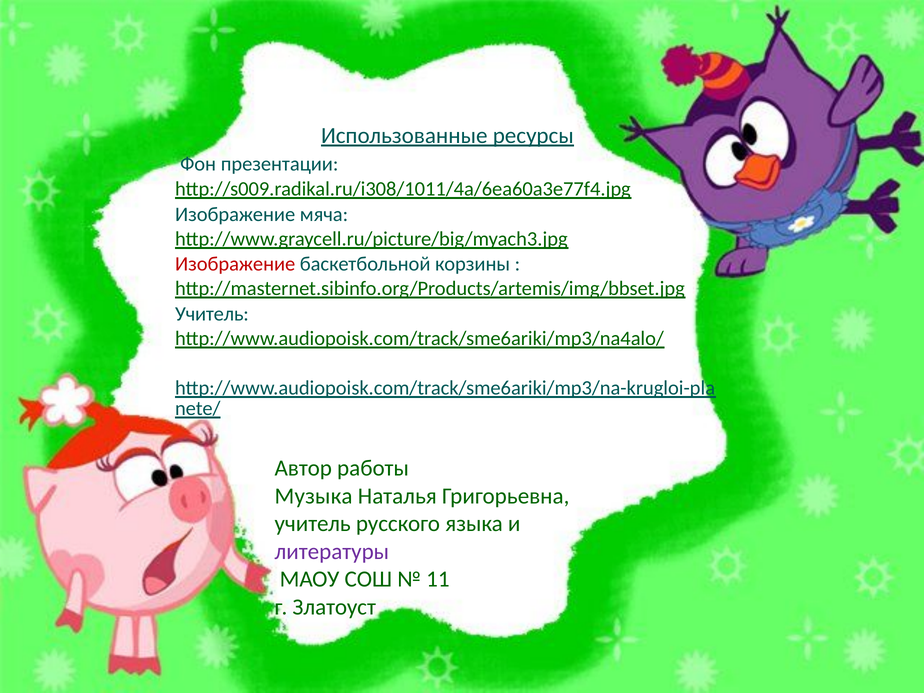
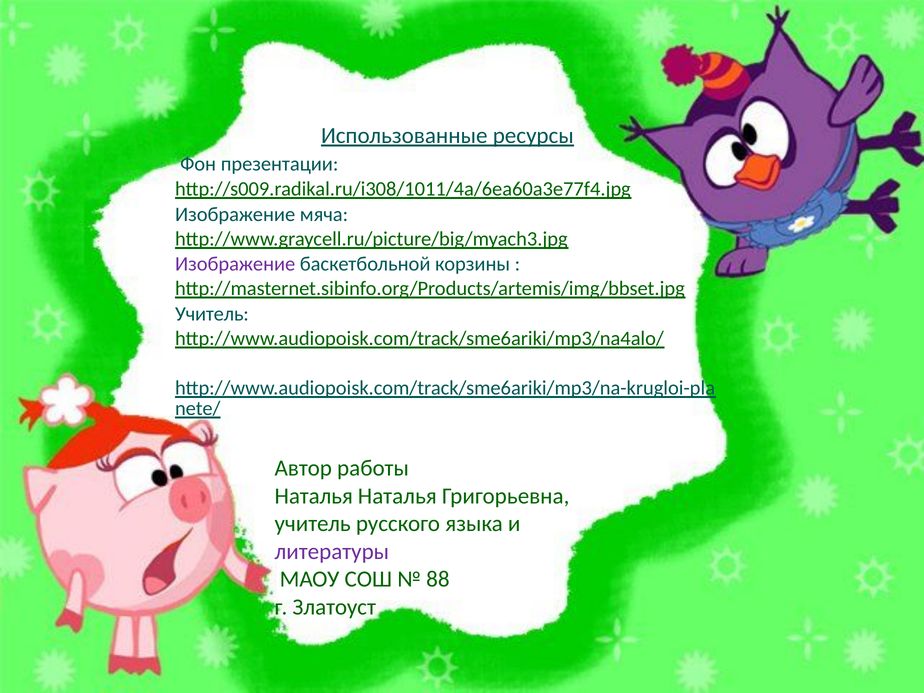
Изображение colour: red -> purple (235, 264)
Музыка: Музыка -> Наталья (314, 496)
11: 11 -> 88 (438, 579)
